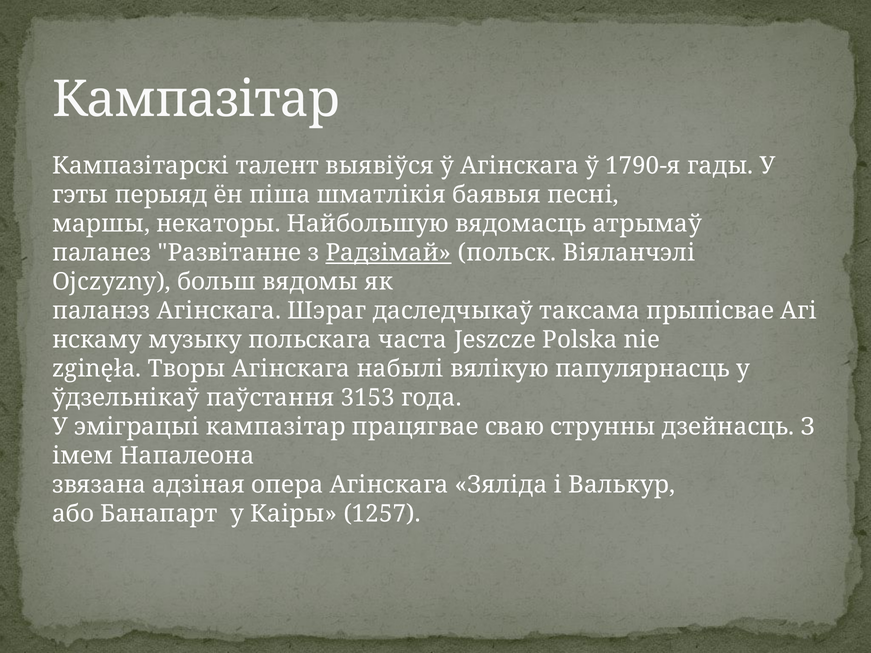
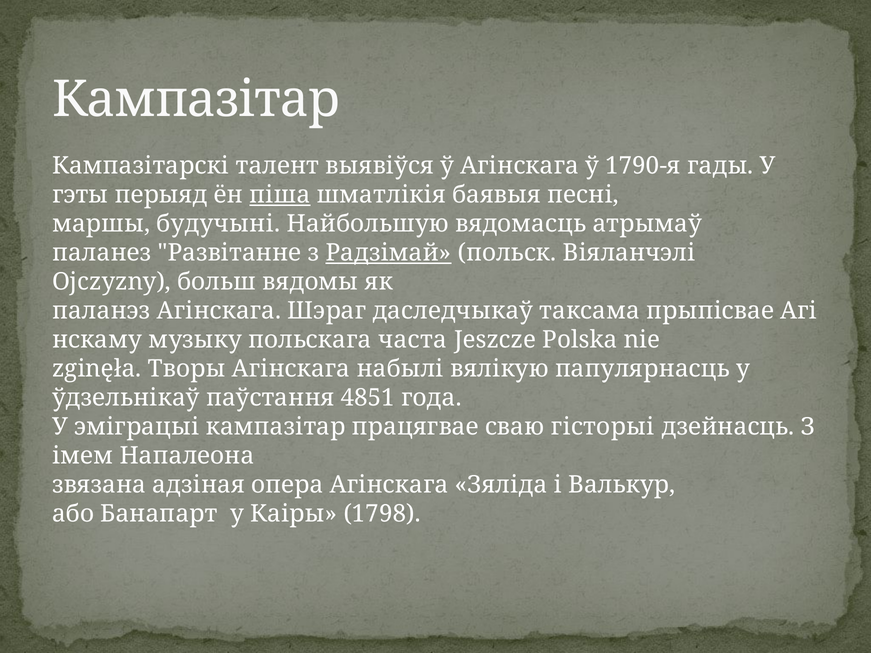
піша underline: none -> present (280, 195)
некаторы: некаторы -> будучыні (218, 224)
3153: 3153 -> 4851 (368, 398)
струнны: струнны -> гісторыі (603, 427)
1257: 1257 -> 1798 (382, 514)
